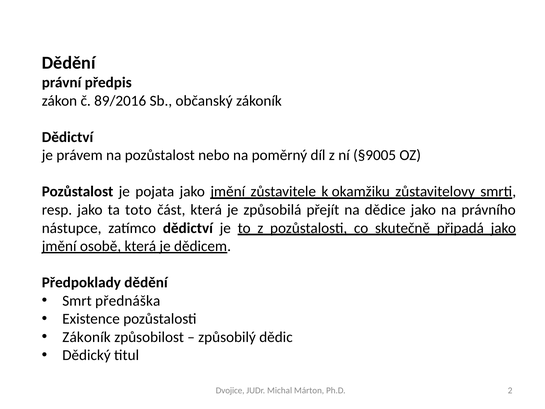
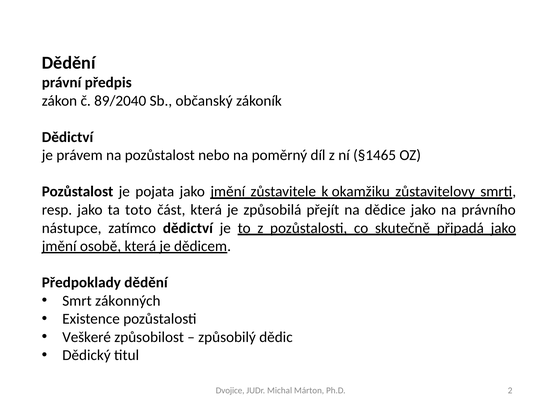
89/2016: 89/2016 -> 89/2040 (120, 101)
§9005: §9005 -> §1465 (375, 155)
přednáška: přednáška -> zákonných (128, 301)
Zákoník: Zákoník -> Veškeré (87, 337)
